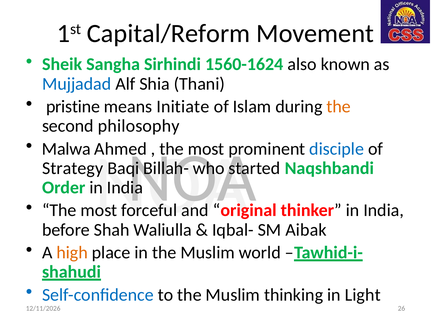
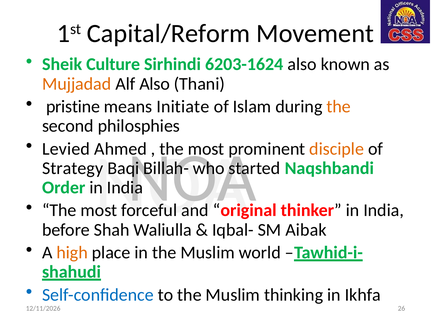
Sangha: Sangha -> Culture (113, 64)
1560-1624: 1560-1624 -> 6203-1624 (244, 64)
Mujjadad colour: blue -> orange (77, 84)
Alf Shia: Shia -> Also (155, 84)
philosophy: philosophy -> philosphies (139, 126)
Malwa: Malwa -> Levied (66, 149)
disciple colour: blue -> orange (337, 149)
Light: Light -> Ikhfa (363, 295)
